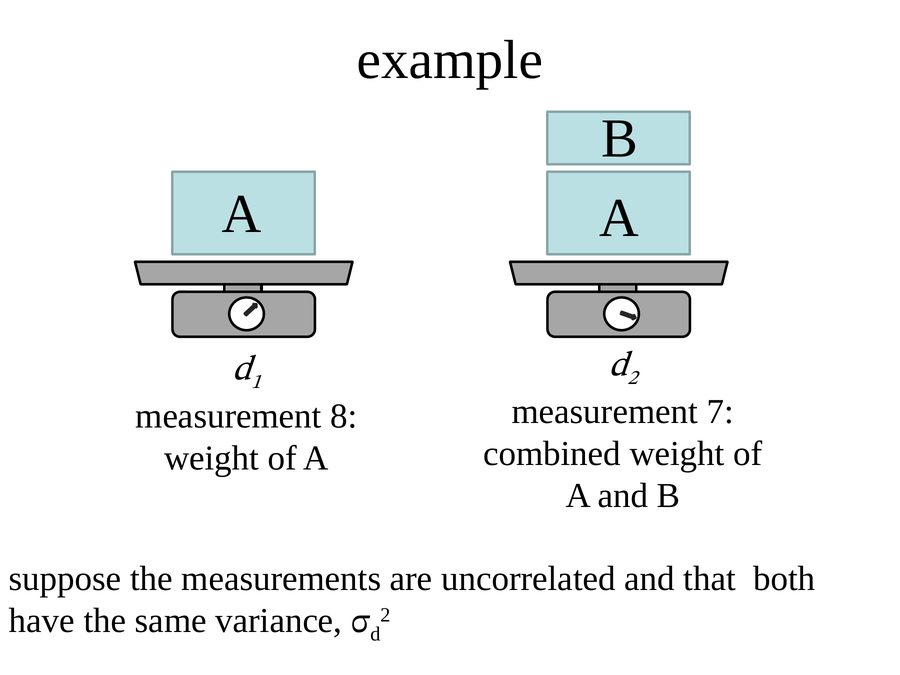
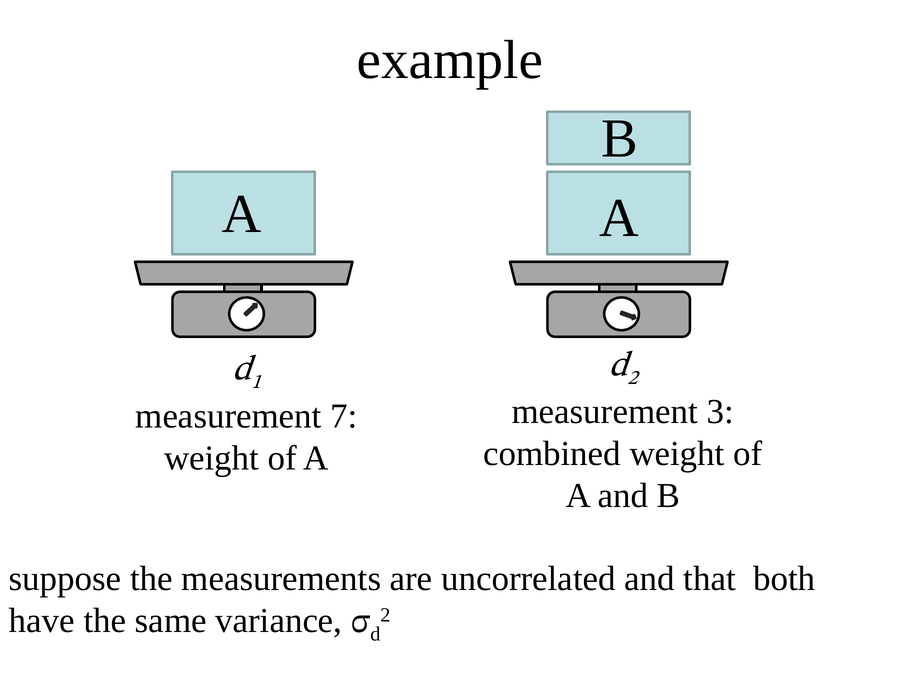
7: 7 -> 3 (720, 412)
8: 8 -> 7 (344, 416)
